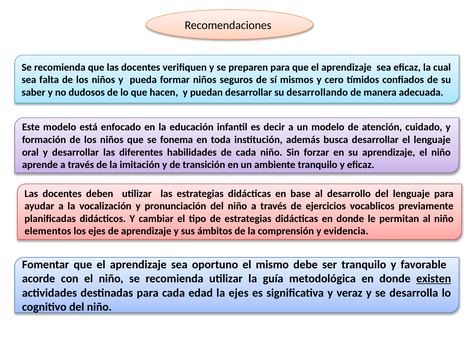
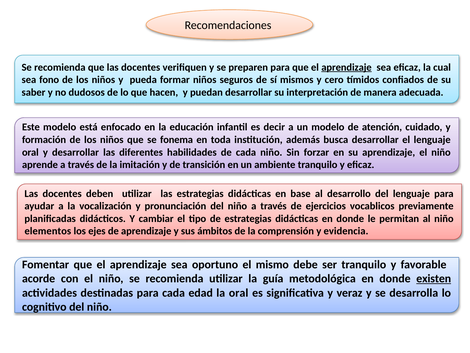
aprendizaje underline: none -> present (347, 67)
falta: falta -> fono (49, 80)
desarrollando: desarrollando -> interpretación (317, 92)
la ejes: ejes -> oral (239, 292)
